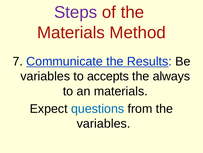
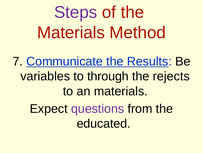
accepts: accepts -> through (108, 76)
always: always -> rejects (171, 76)
questions colour: blue -> purple (98, 108)
variables: variables -> educated (104, 123)
